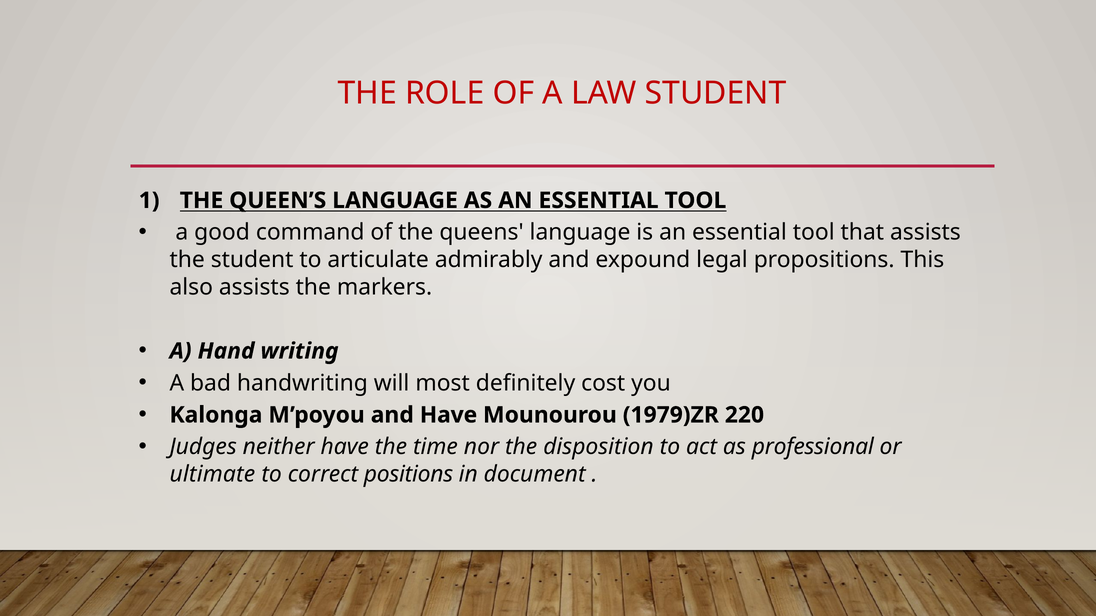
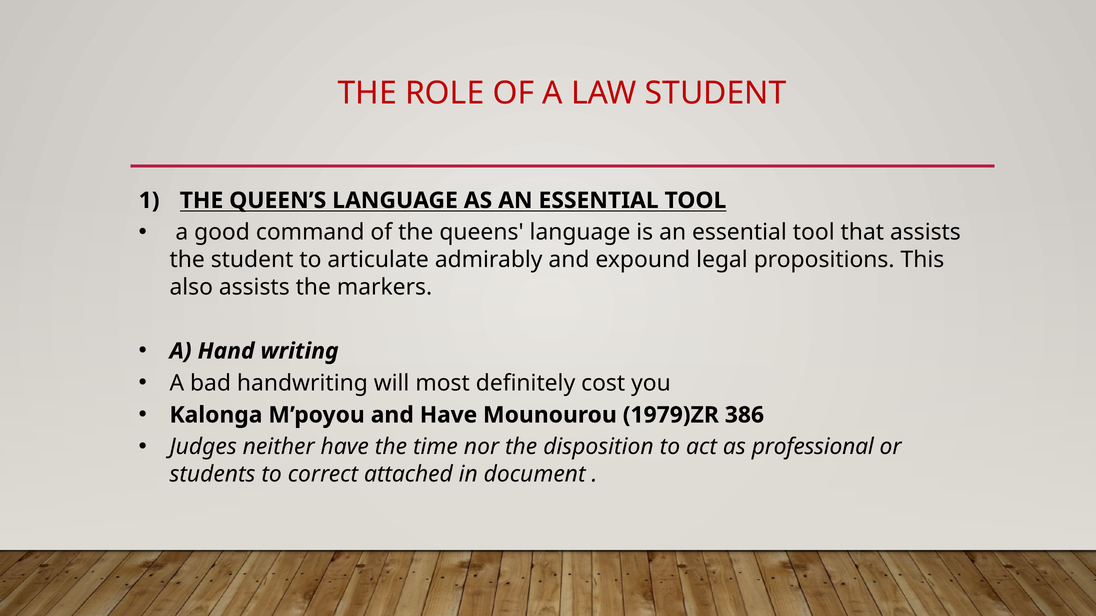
220: 220 -> 386 (744, 415)
ultimate: ultimate -> students (212, 475)
positions: positions -> attached (408, 475)
